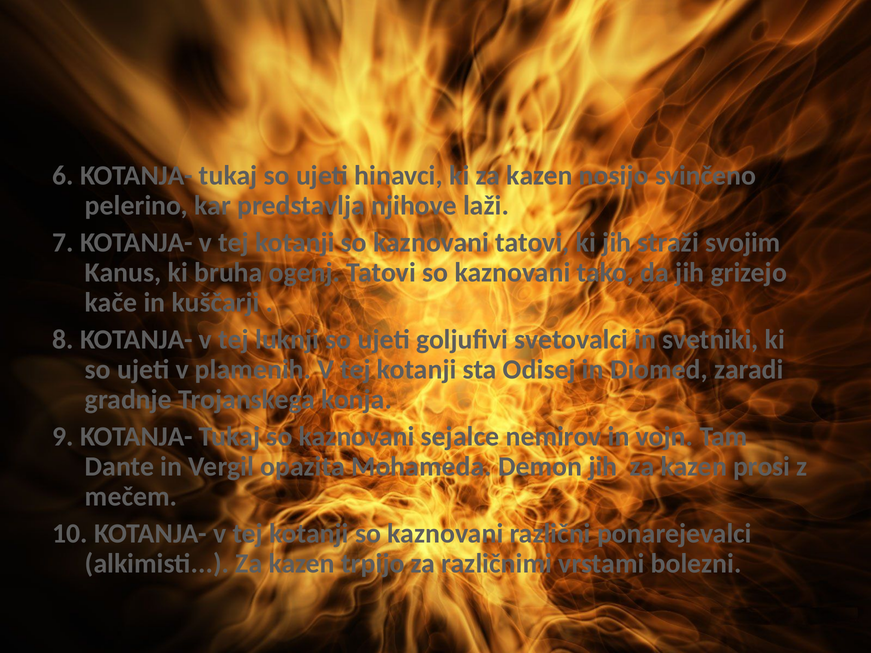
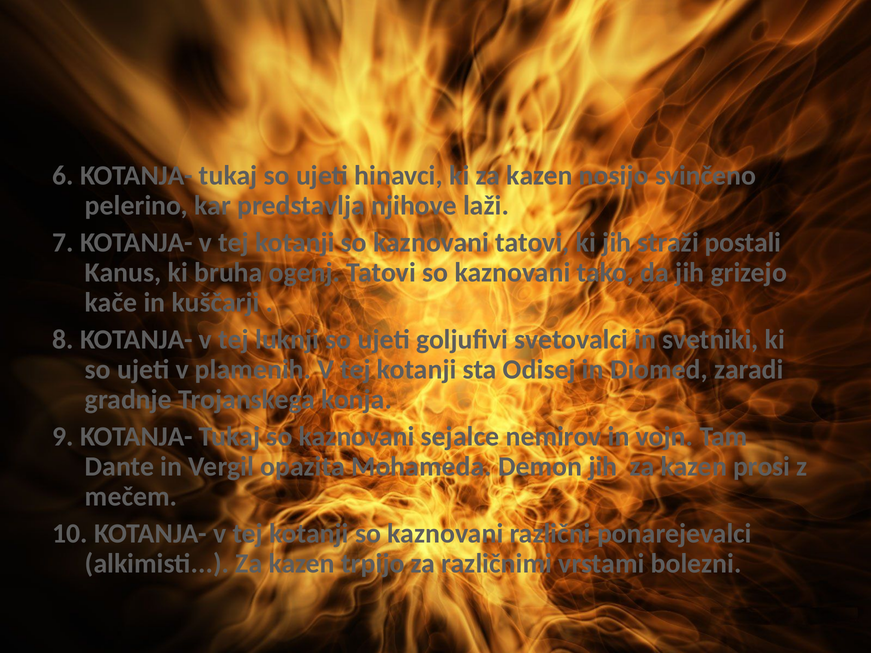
svojim: svojim -> postali (743, 242)
